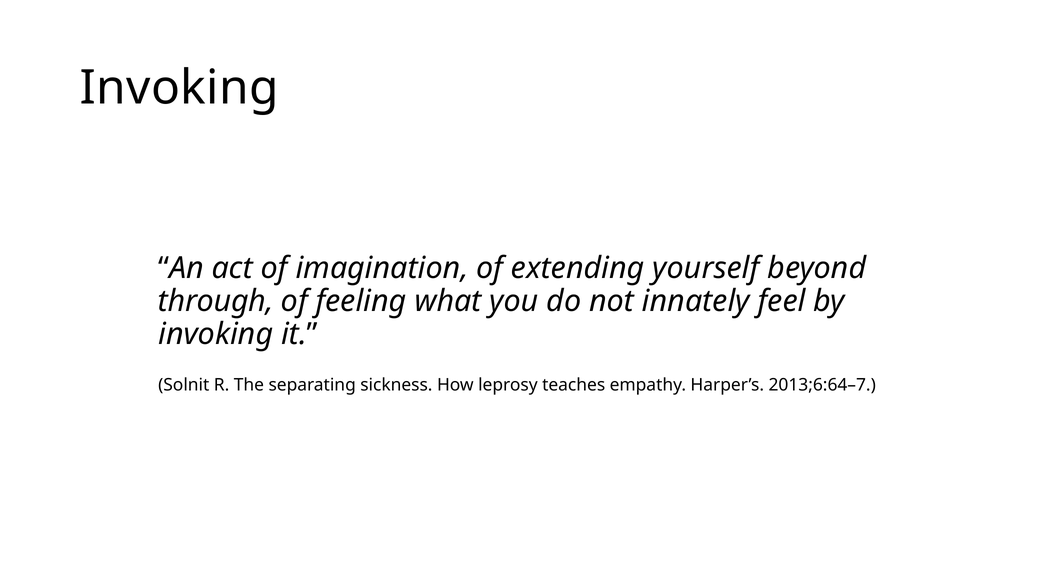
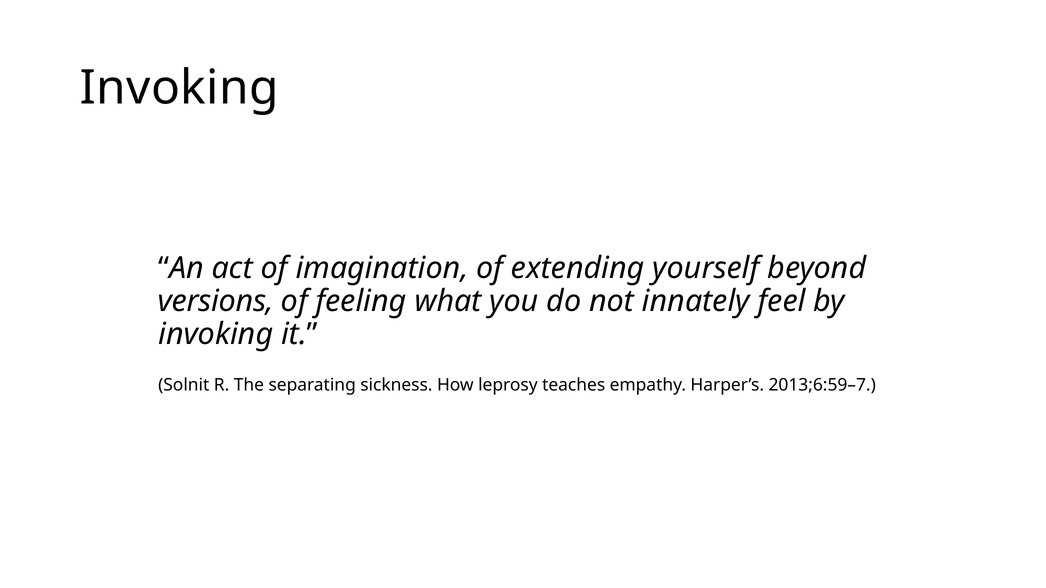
through: through -> versions (216, 301)
2013;6:64–7: 2013;6:64–7 -> 2013;6:59–7 (822, 385)
